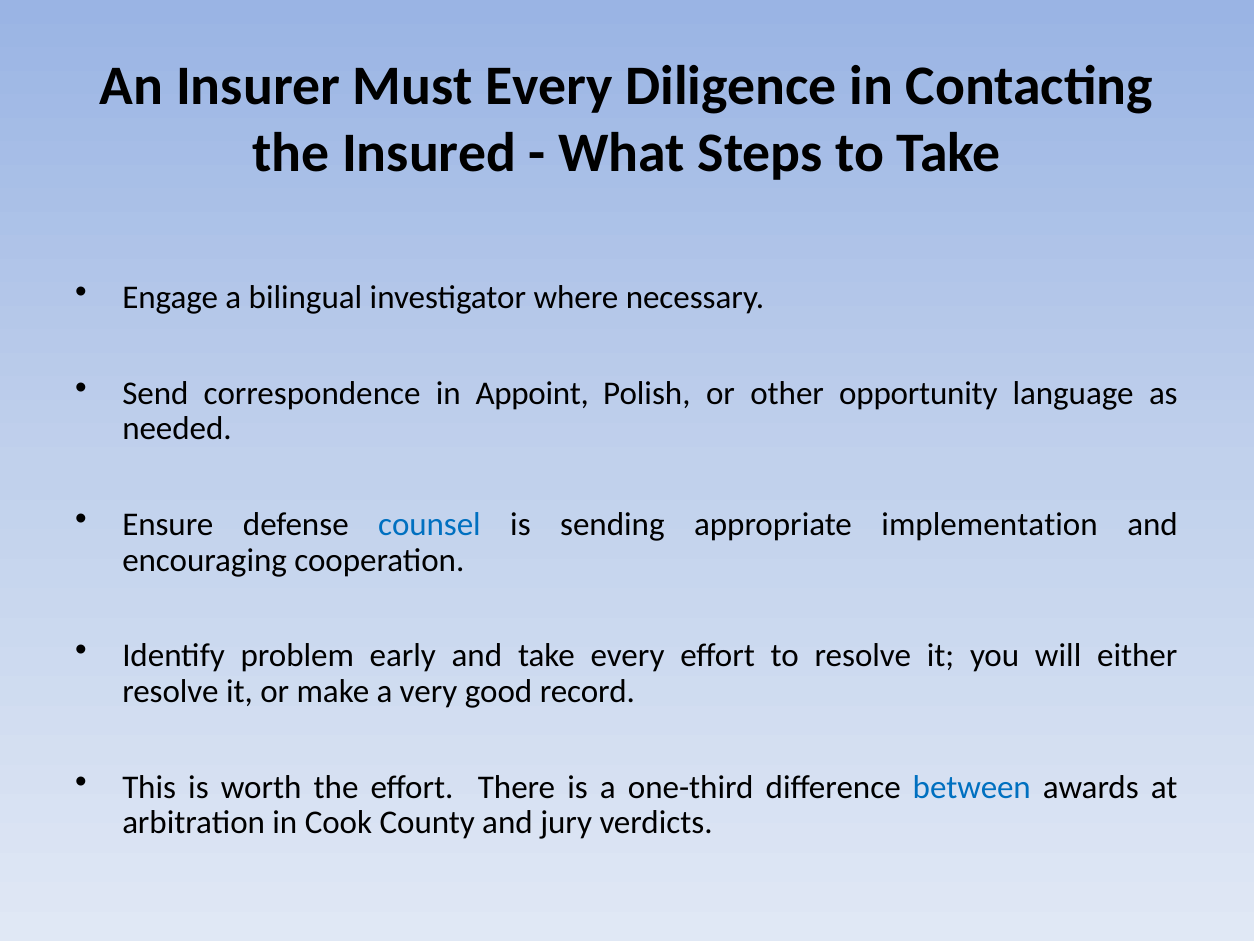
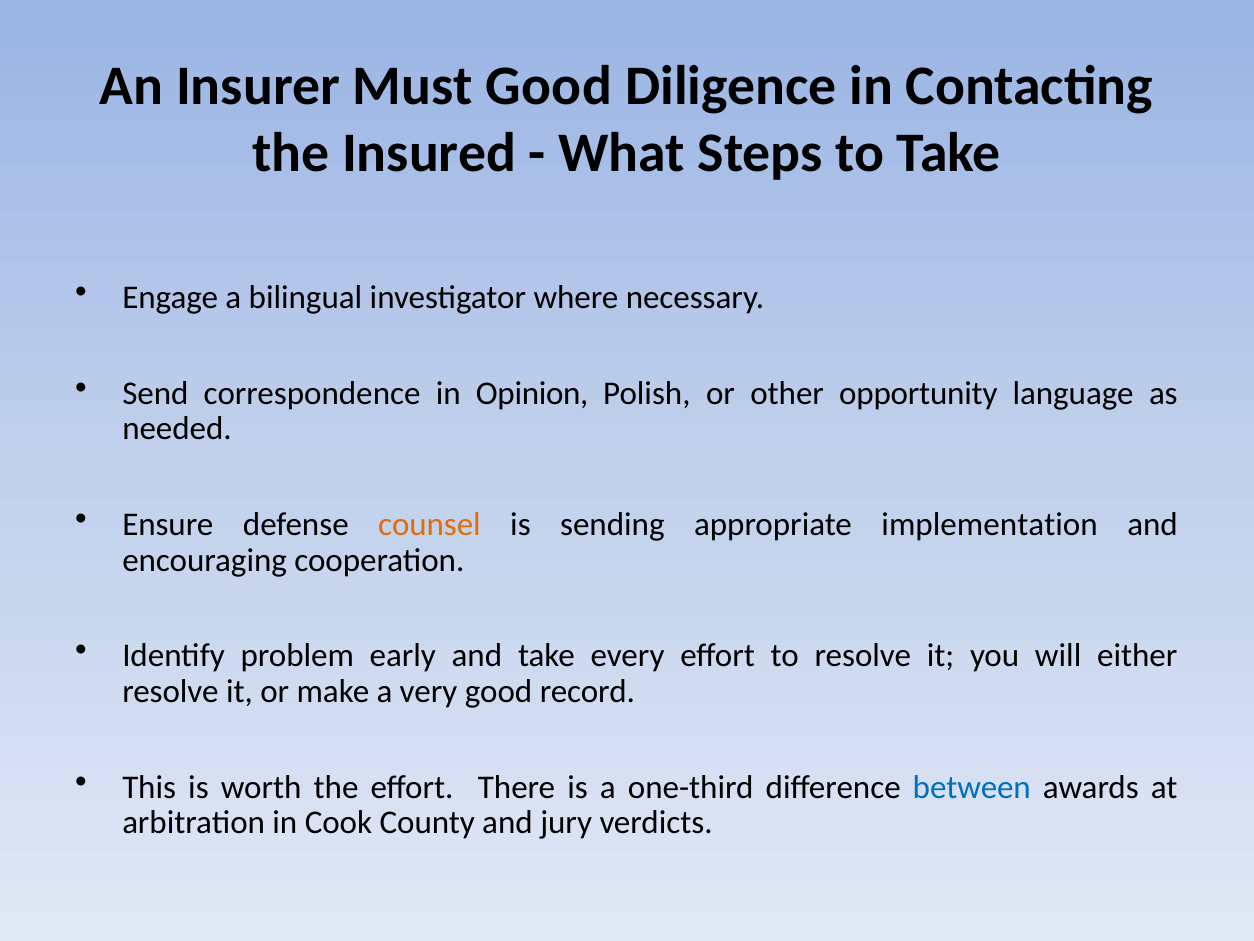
Must Every: Every -> Good (549, 86)
Appoint: Appoint -> Opinion (532, 393)
counsel colour: blue -> orange (429, 524)
